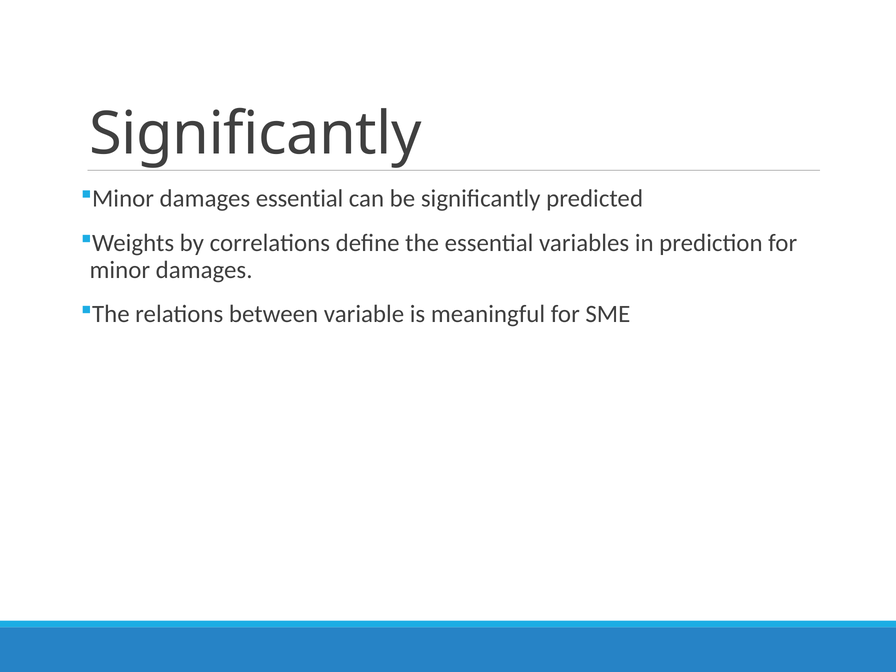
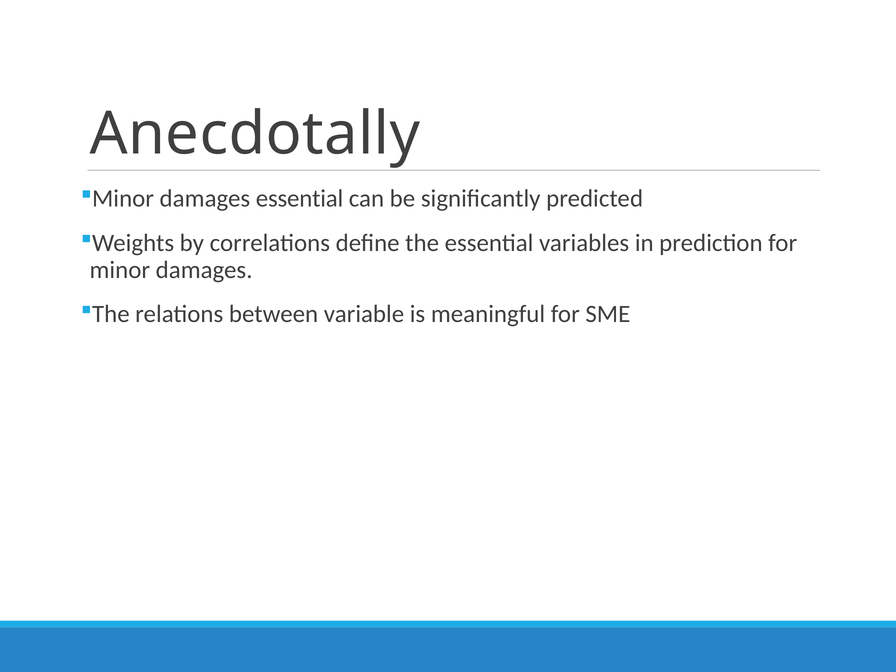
Significantly: Significantly -> Anecdotally (255, 134)
